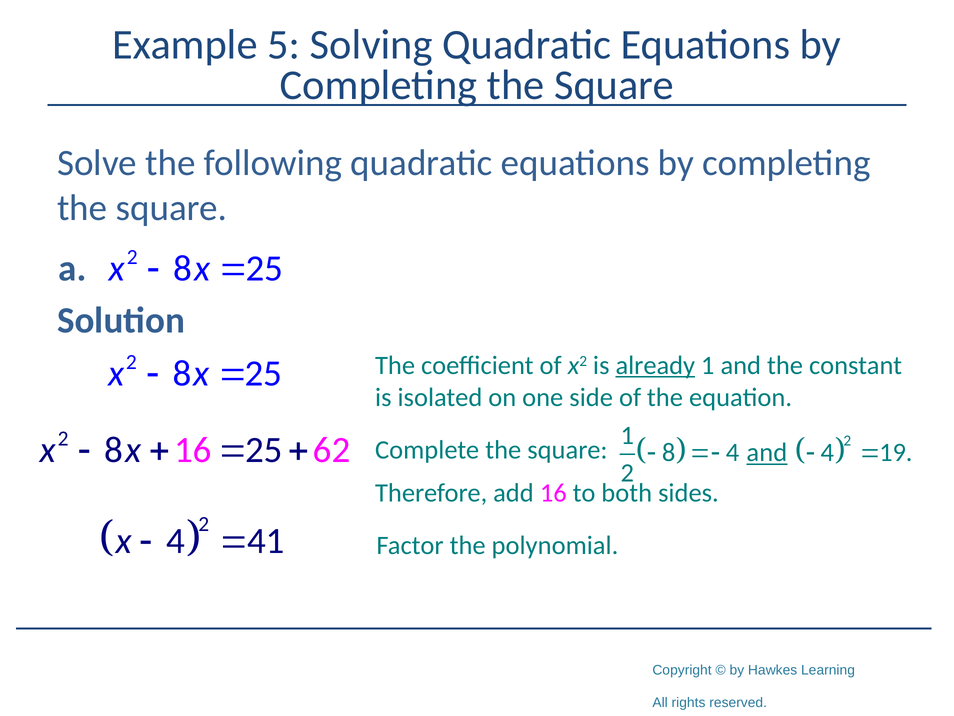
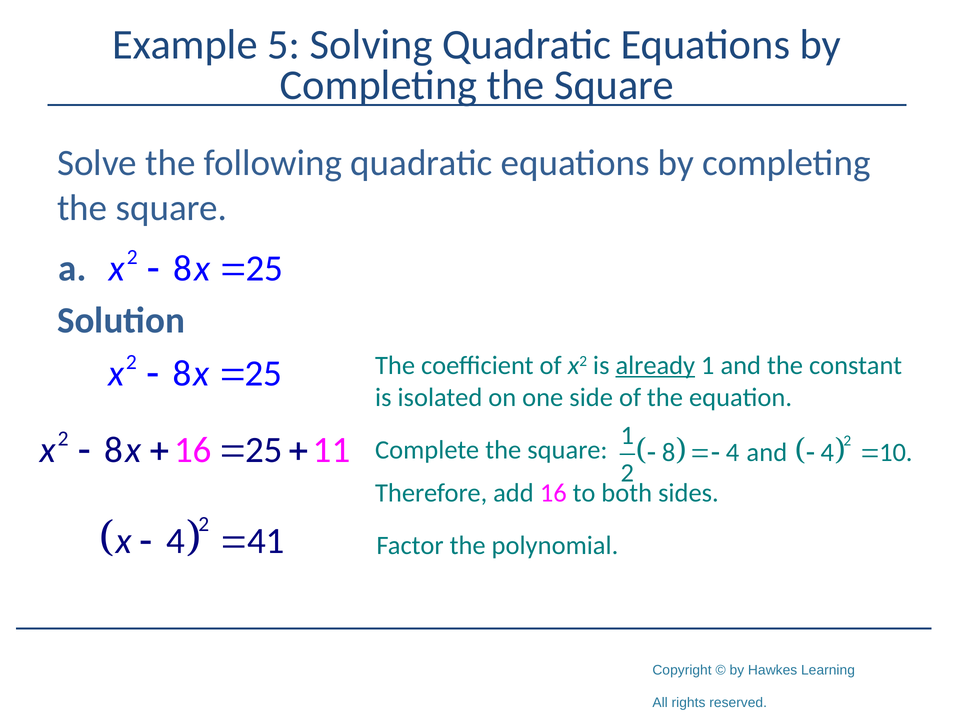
62: 62 -> 11 (332, 450)
and underline: present -> none (767, 452)
19: 19 -> 10 (896, 452)
